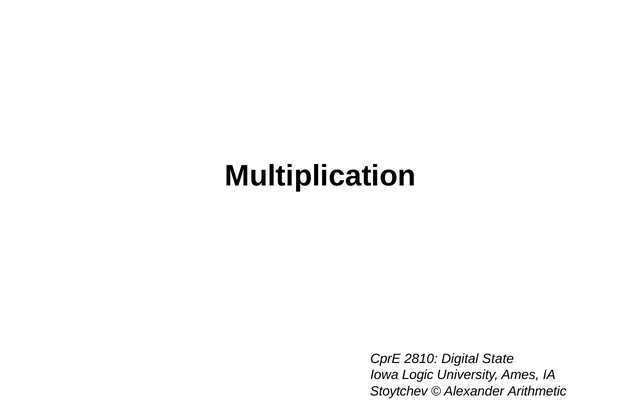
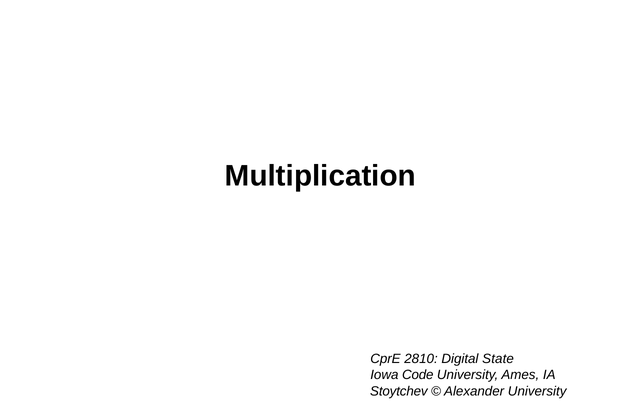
Logic: Logic -> Code (418, 375)
Alexander Arithmetic: Arithmetic -> University (537, 391)
